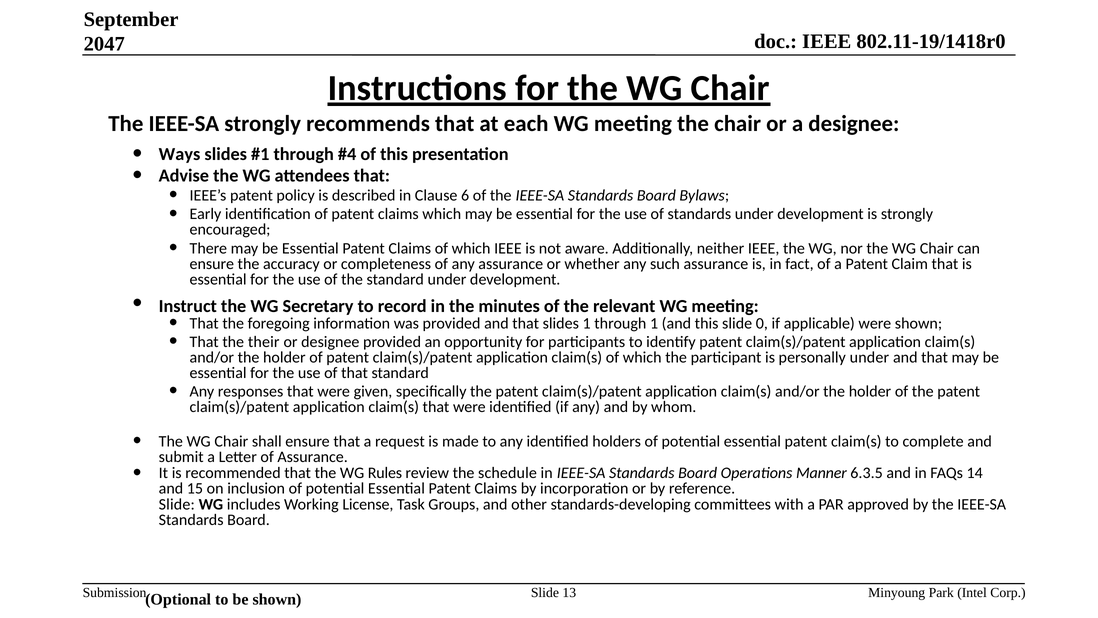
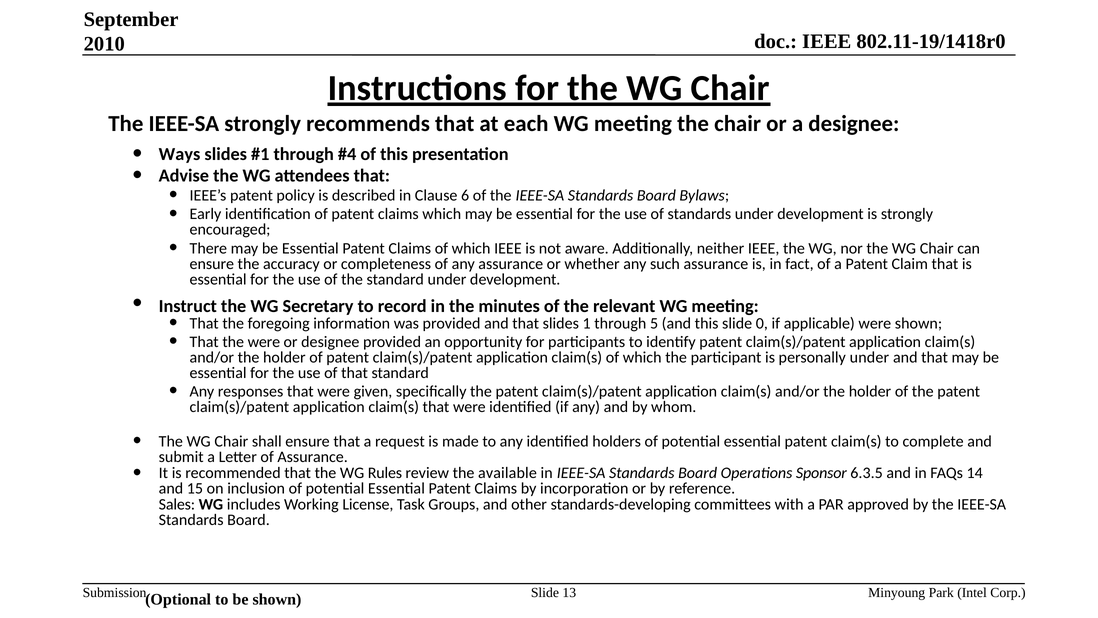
2047: 2047 -> 2010 (104, 44)
through 1: 1 -> 5 (654, 323)
the their: their -> were (264, 342)
schedule: schedule -> available (507, 473)
Manner: Manner -> Sponsor (821, 473)
Slide: Slide -> Sales (177, 504)
